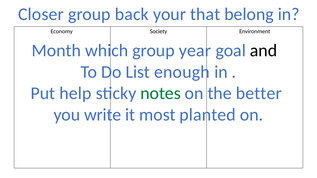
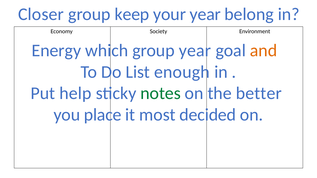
back: back -> keep (132, 14)
your that: that -> year (205, 14)
Month: Month -> Energy (56, 51)
and colour: black -> orange (263, 51)
write: write -> place (103, 115)
planted: planted -> decided (208, 115)
